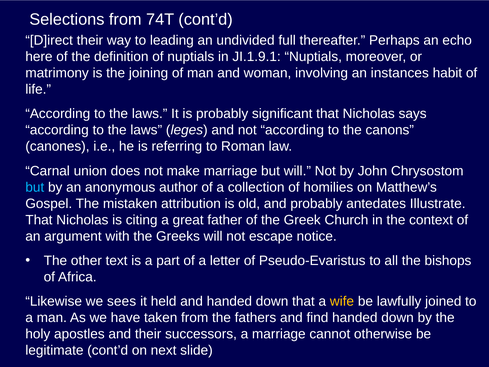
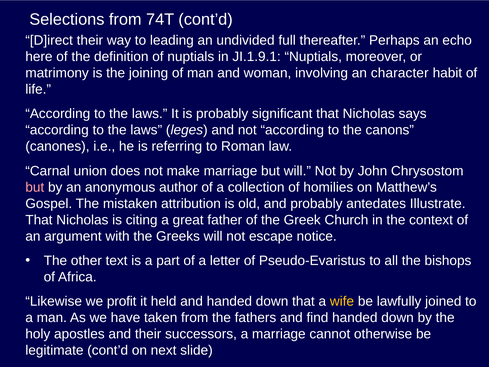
instances: instances -> character (400, 73)
but colour: light blue -> pink (35, 187)
sees: sees -> profit (122, 301)
